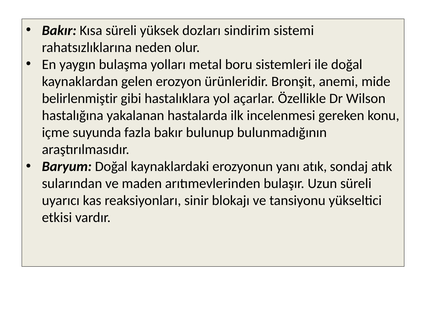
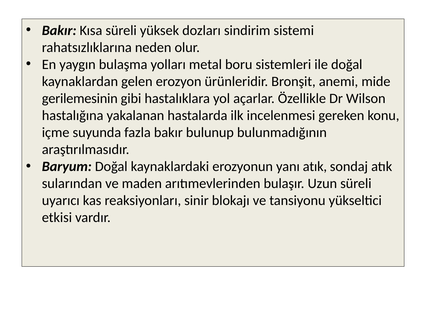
belirlenmiştir: belirlenmiştir -> gerilemesinin (80, 98)
